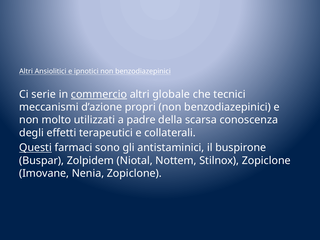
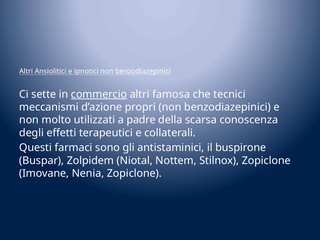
serie: serie -> sette (44, 94)
globale: globale -> famosa (171, 94)
Questi underline: present -> none (36, 148)
